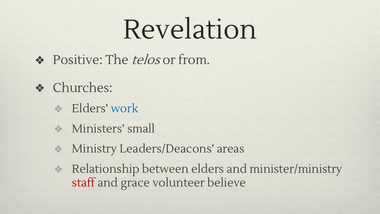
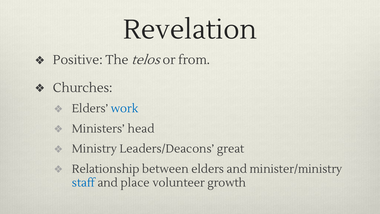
small: small -> head (141, 129)
areas: areas -> great (231, 149)
staff colour: red -> blue (83, 183)
grace: grace -> place (135, 183)
believe: believe -> growth (227, 183)
